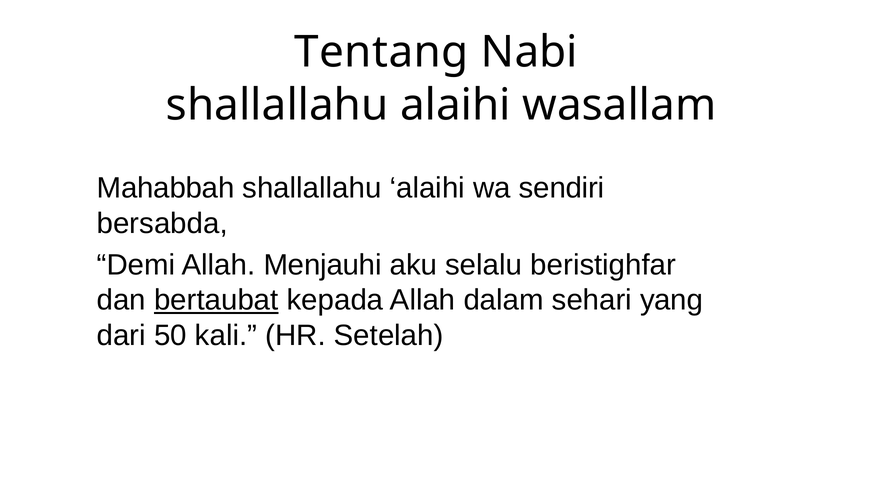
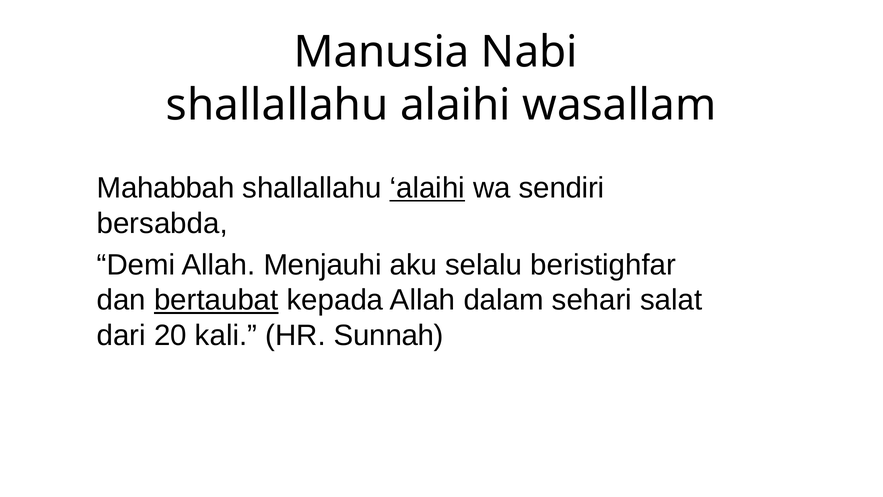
Tentang: Tentang -> Manusia (382, 52)
alaihi underline: none -> present (427, 188)
yang: yang -> salat (671, 300)
50: 50 -> 20 (170, 335)
Setelah: Setelah -> Sunnah (389, 335)
